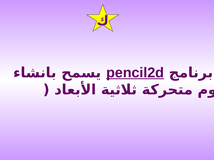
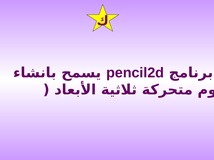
pencil2d underline: present -> none (135, 73)
